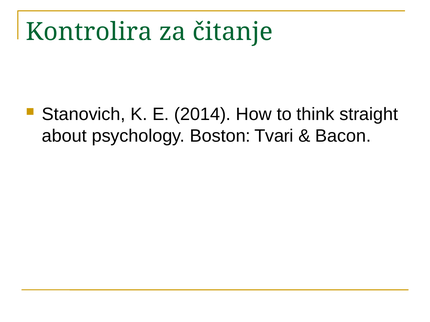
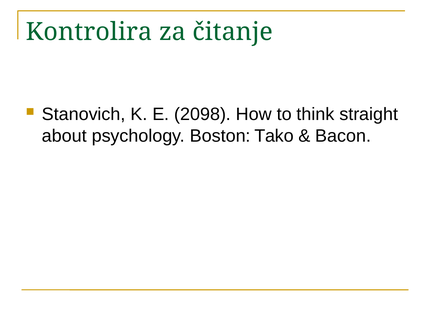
2014: 2014 -> 2098 (203, 114)
Tvari: Tvari -> Tako (274, 136)
